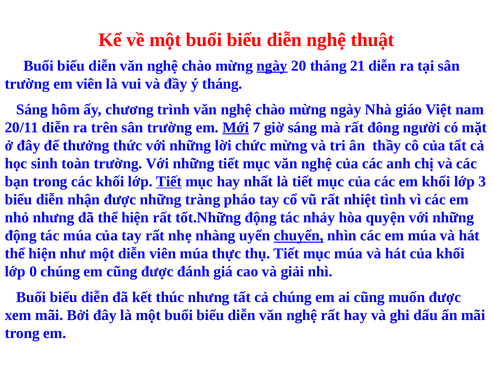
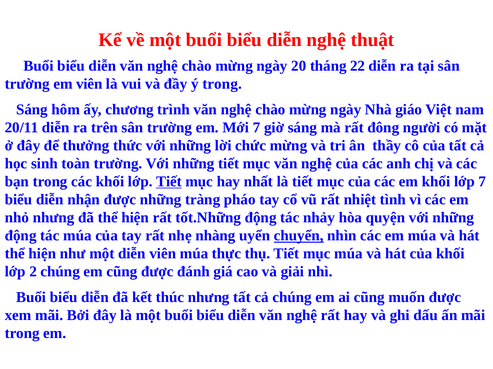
ngày underline: present -> none (272, 66)
21: 21 -> 22 (358, 66)
ý tháng: tháng -> trong (222, 84)
Mới underline: present -> none (236, 128)
lớp 3: 3 -> 7 (482, 182)
0: 0 -> 2 (33, 272)
